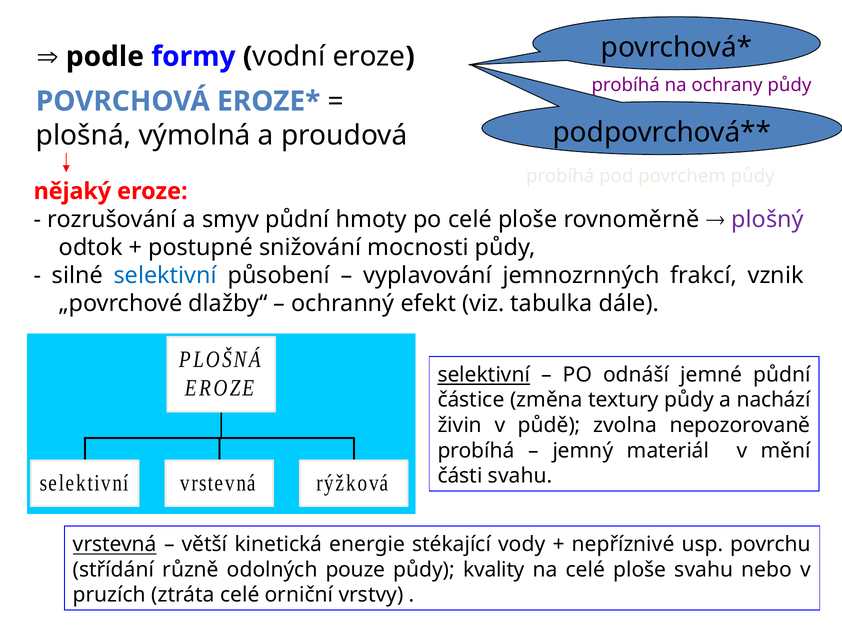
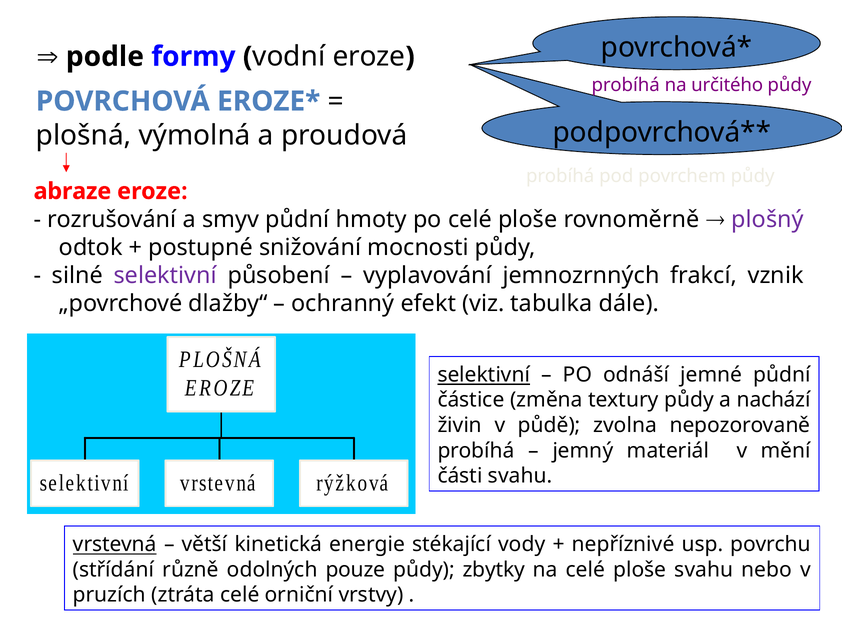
ochrany: ochrany -> určitého (727, 85)
nějaký: nějaký -> abraze (72, 191)
selektivní colour: blue -> purple (165, 275)
kvality: kvality -> zbytky (494, 569)
